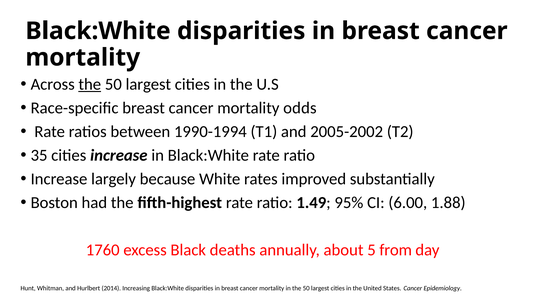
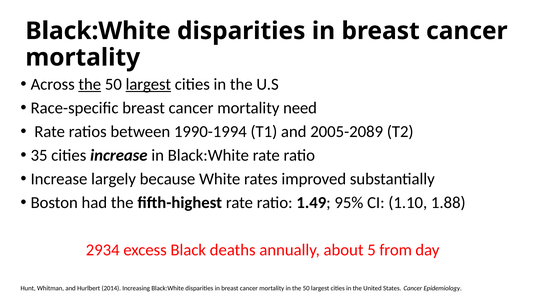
largest underline: none -> present (148, 84)
odds: odds -> need (300, 108)
2005-2002: 2005-2002 -> 2005-2089 (347, 132)
6.00: 6.00 -> 1.10 (408, 203)
1760: 1760 -> 2934 (103, 250)
